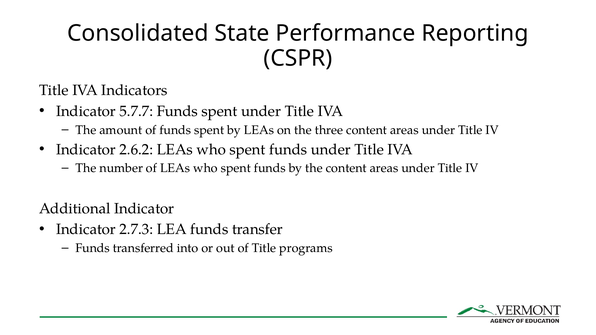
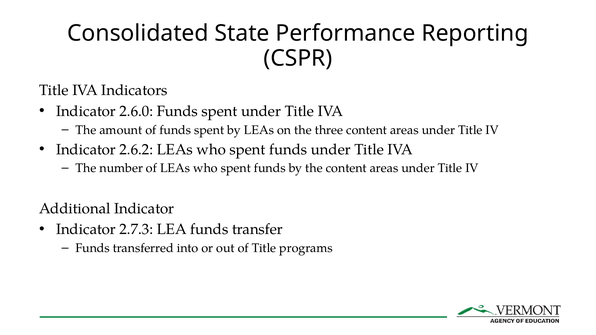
5.7.7: 5.7.7 -> 2.6.0 (136, 111)
